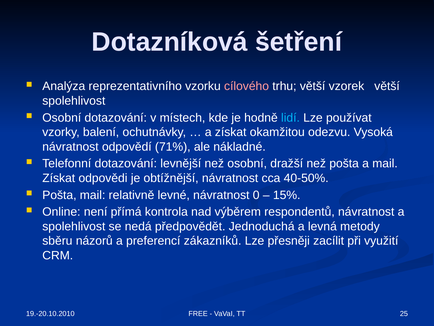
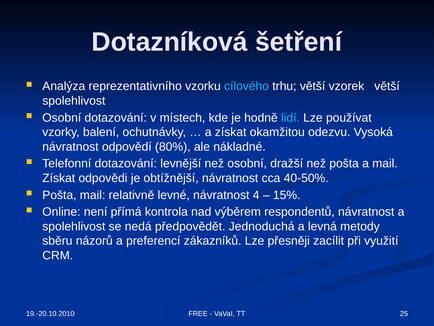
cílového colour: pink -> light blue (247, 86)
71%: 71% -> 80% (173, 147)
0: 0 -> 4 (256, 195)
